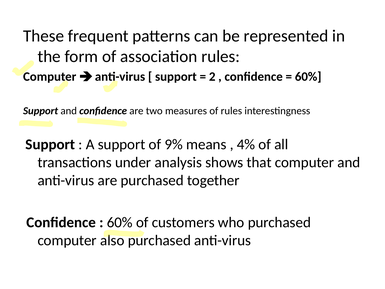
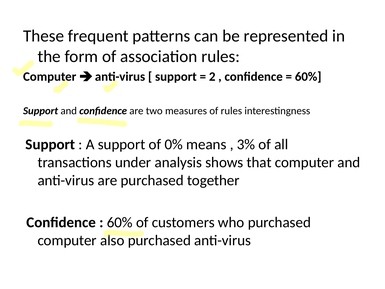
9%: 9% -> 0% (174, 144)
4%: 4% -> 3% (246, 144)
